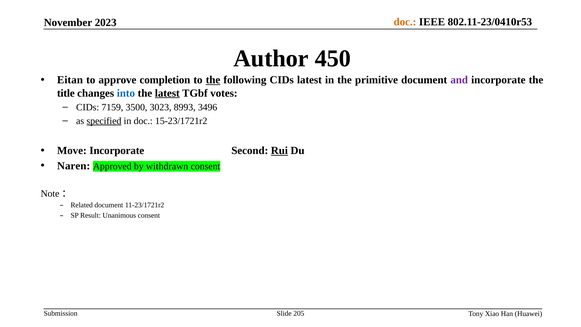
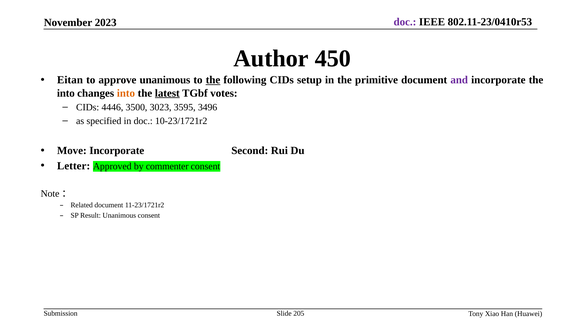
doc colour: orange -> purple (405, 22)
approve completion: completion -> unanimous (165, 80)
CIDs latest: latest -> setup (309, 80)
title: title -> into (66, 93)
into colour: blue -> orange (126, 93)
7159: 7159 -> 4446 (112, 107)
8993: 8993 -> 3595 (185, 107)
specified underline: present -> none (104, 121)
15-23/1721r2: 15-23/1721r2 -> 10-23/1721r2 (181, 121)
Rui underline: present -> none (279, 151)
Naren: Naren -> Letter (74, 166)
withdrawn: withdrawn -> commenter (167, 166)
